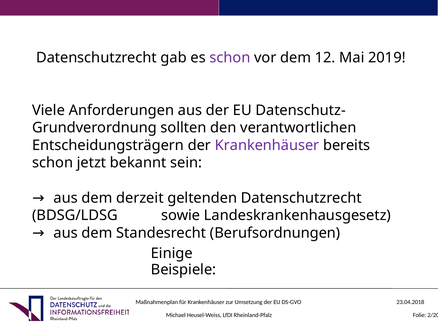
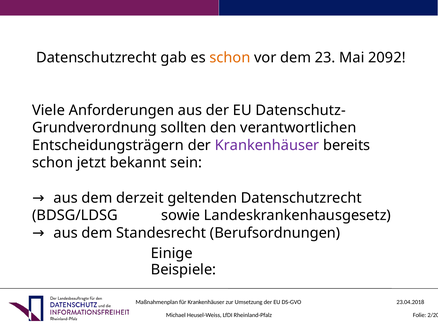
schon colour: purple -> orange (230, 57)
12: 12 -> 23 (325, 57)
2019: 2019 -> 2092 (387, 57)
